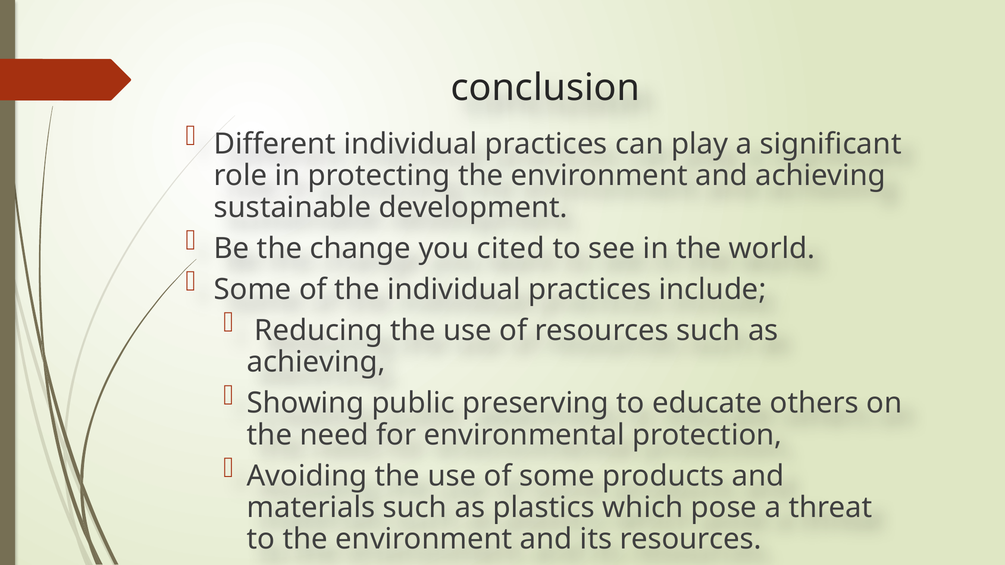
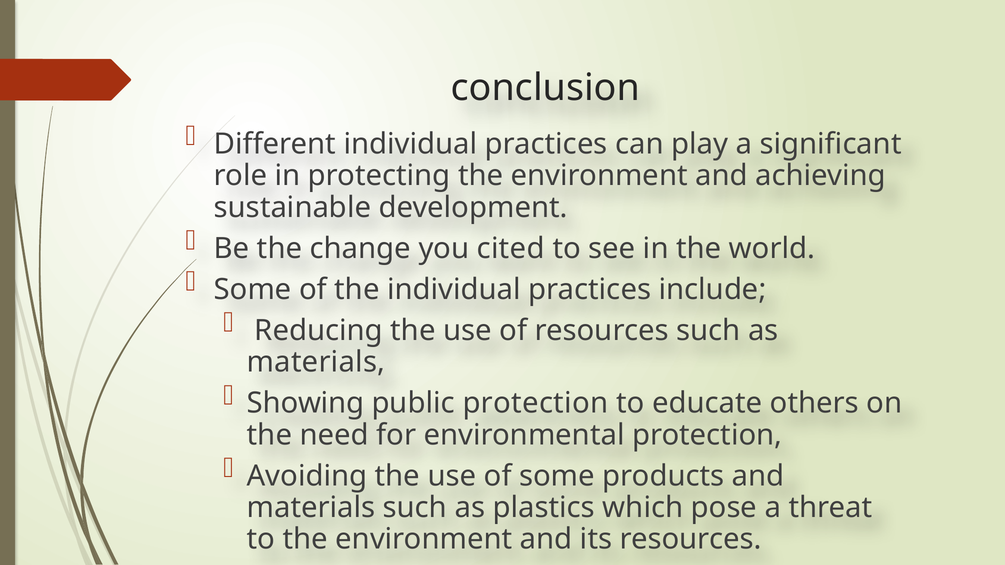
achieving: achieving -> materials (316, 362)
public preserving: preserving -> protection (535, 403)
